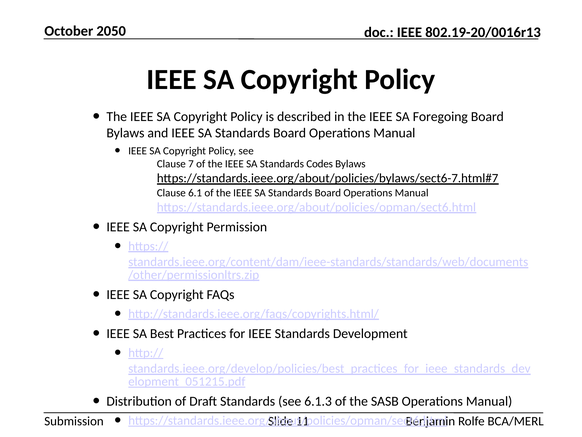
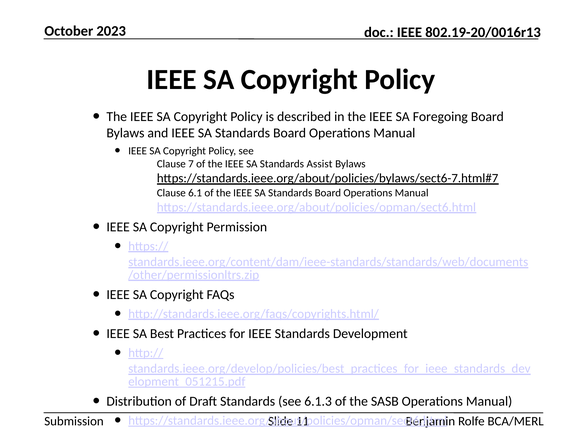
2050: 2050 -> 2023 (111, 31)
Codes: Codes -> Assist (320, 164)
